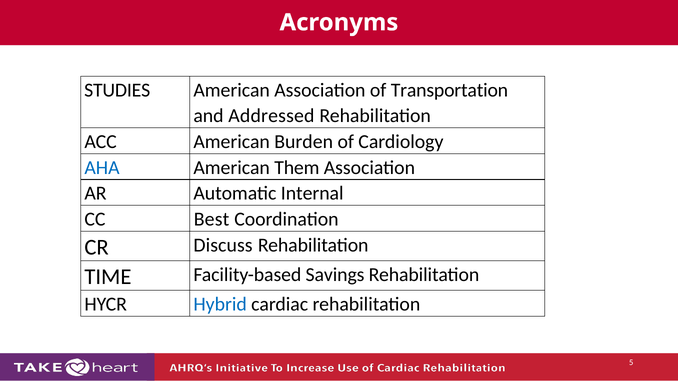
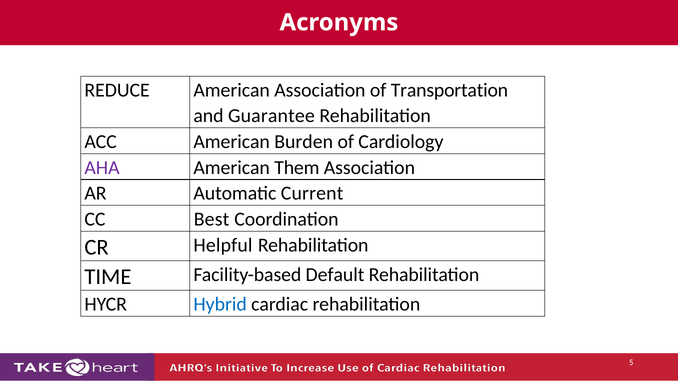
STUDIES: STUDIES -> REDUCE (117, 90)
Addressed: Addressed -> Guarantee (271, 116)
AHA colour: blue -> purple (102, 168)
Internal: Internal -> Current (312, 194)
Discuss: Discuss -> Helpful (223, 245)
Savings: Savings -> Default (335, 275)
